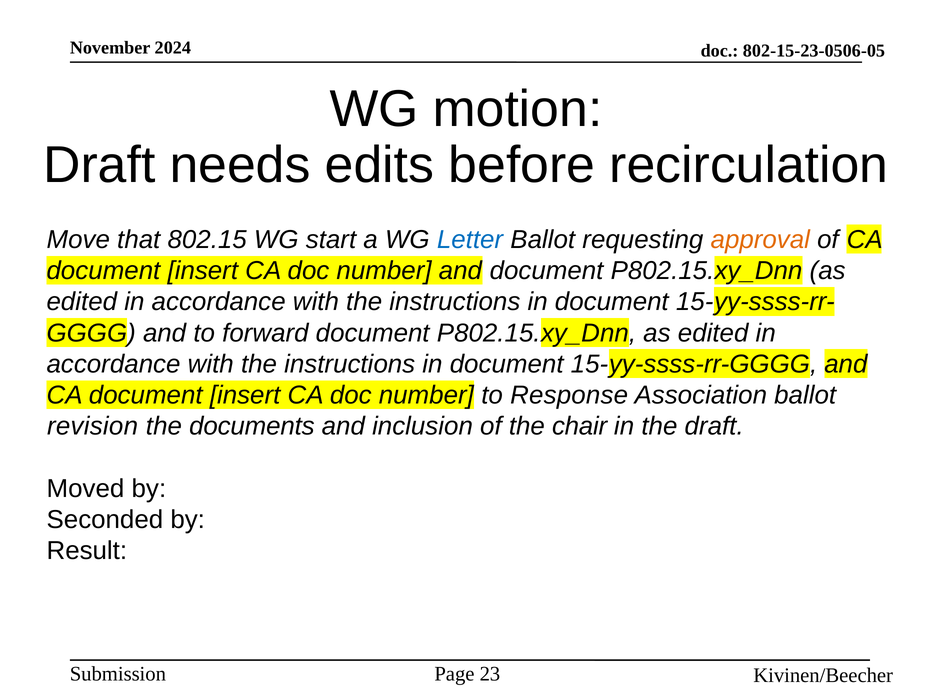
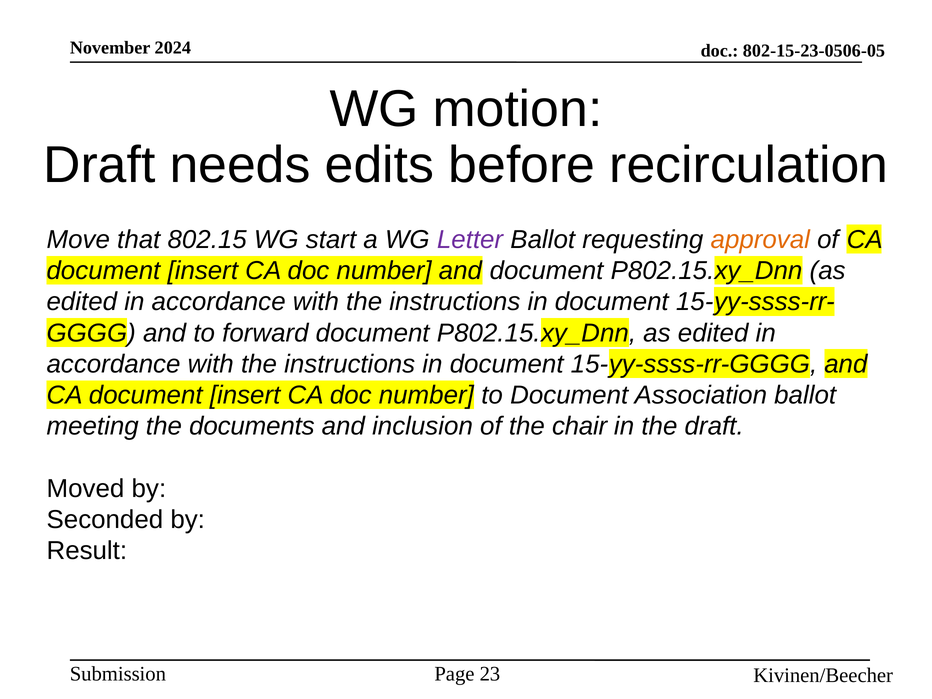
Letter colour: blue -> purple (470, 240)
to Response: Response -> Document (569, 395)
revision: revision -> meeting (93, 426)
